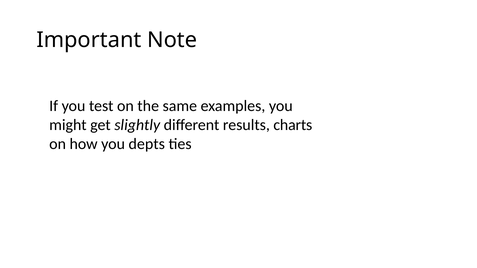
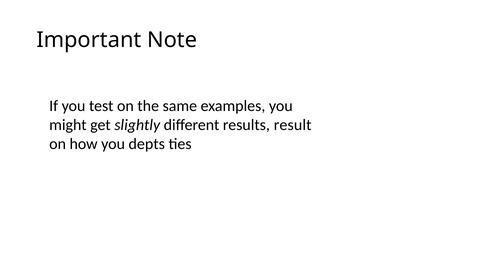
charts: charts -> result (293, 125)
